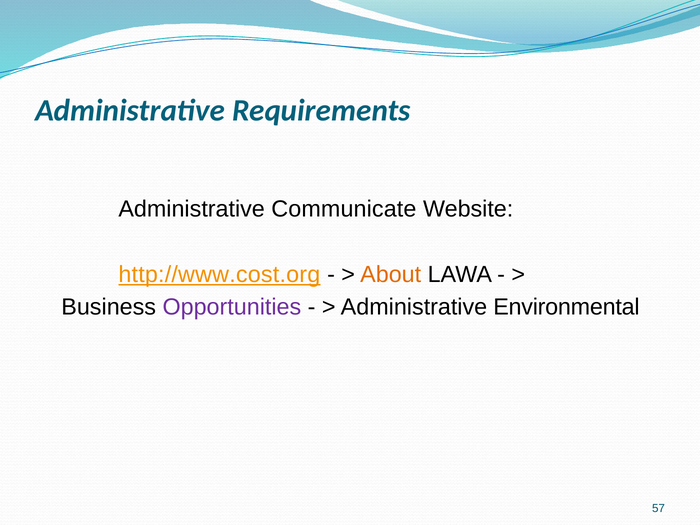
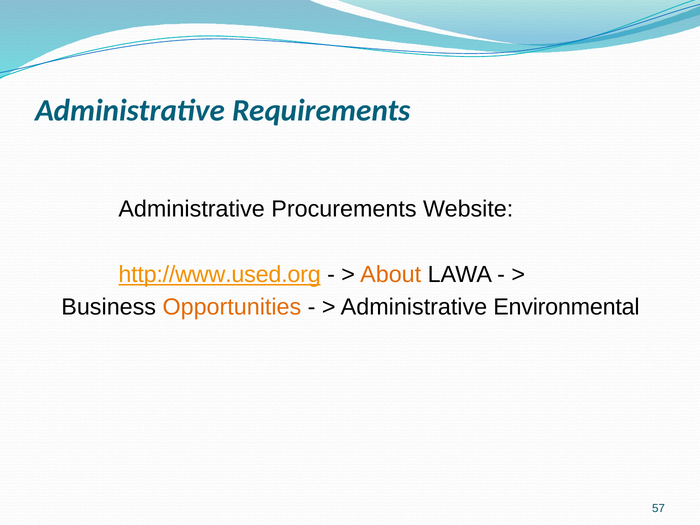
Communicate: Communicate -> Procurements (344, 209)
http://www.cost.org: http://www.cost.org -> http://www.used.org (220, 275)
Opportunities colour: purple -> orange (232, 307)
